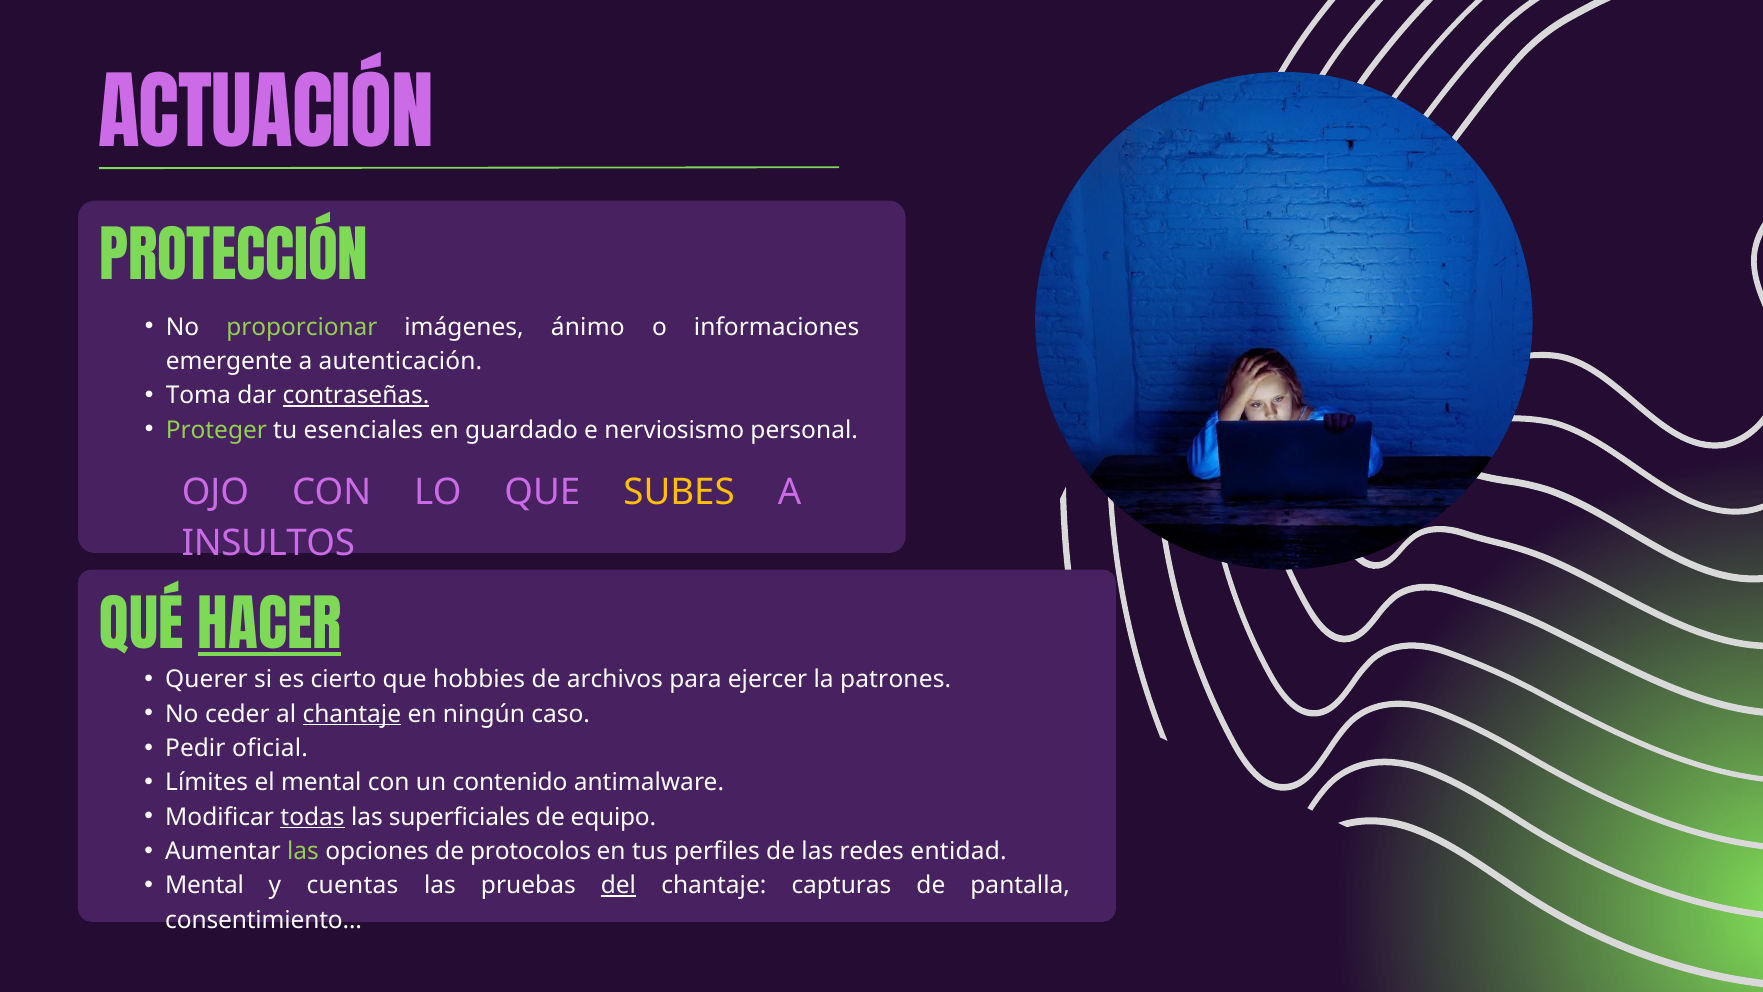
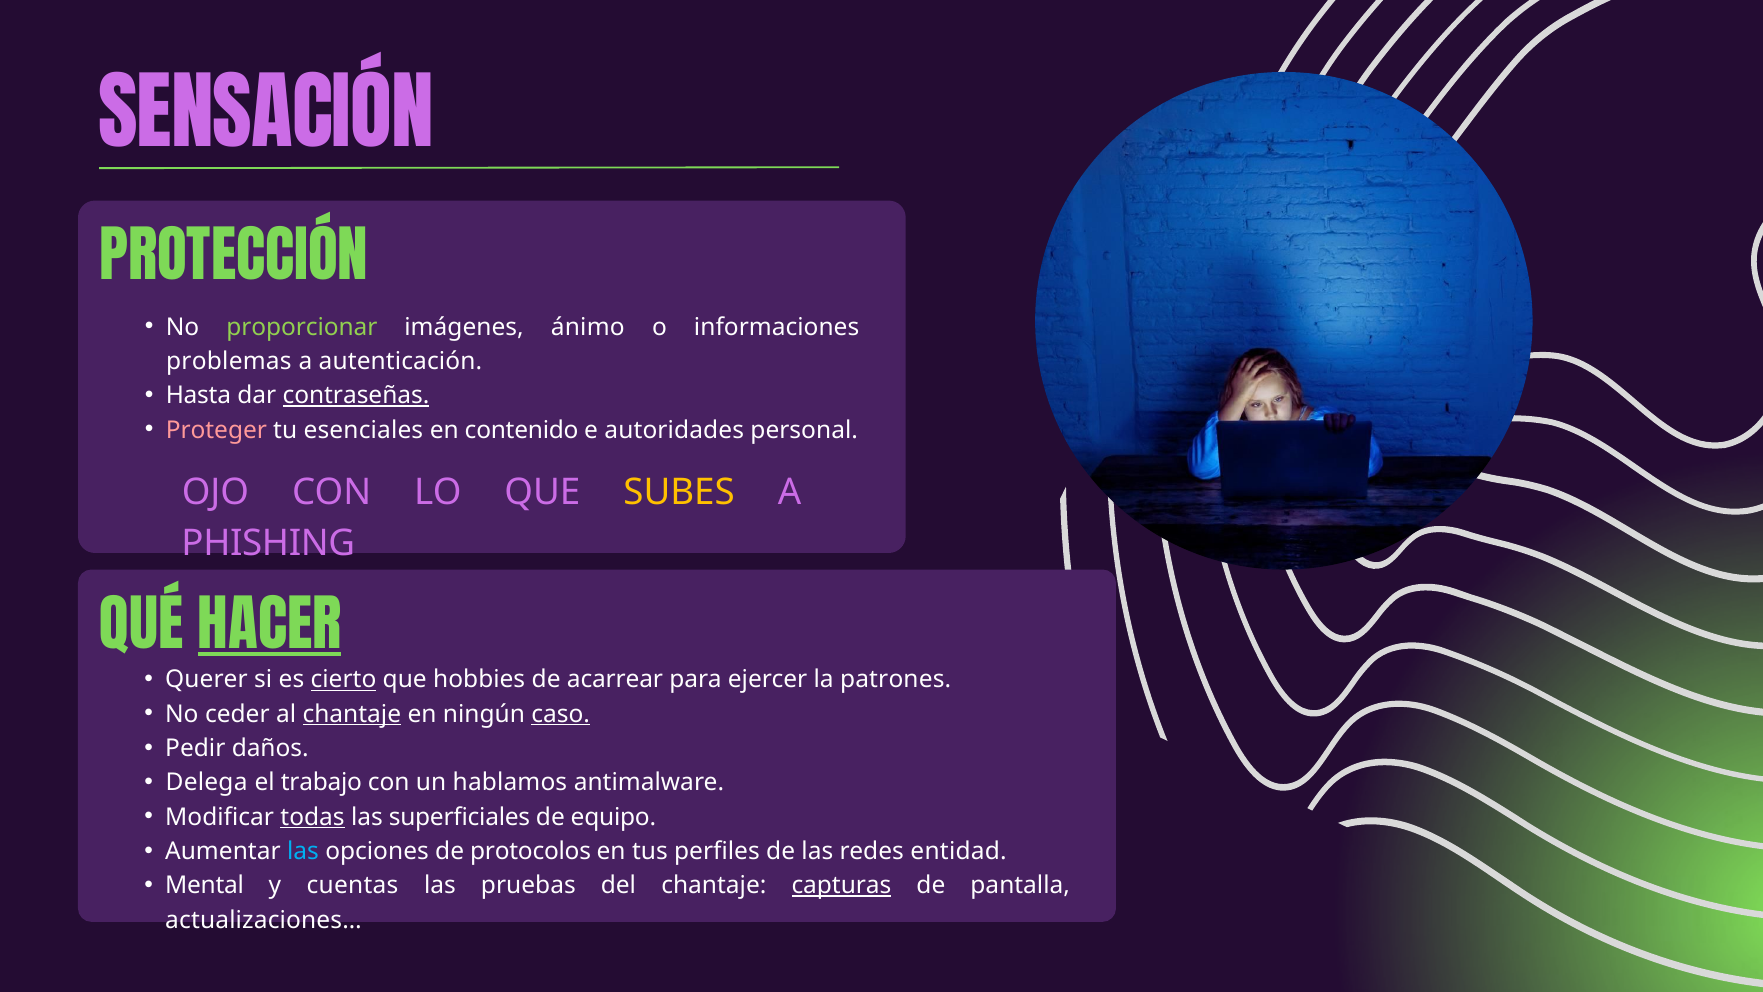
ACTUACIÓN: ACTUACIÓN -> SENSACIÓN (266, 118)
emergente: emergente -> problemas (229, 361)
Toma: Toma -> Hasta (198, 396)
Proteger colour: light green -> pink (216, 430)
guardado: guardado -> contenido (522, 430)
nerviosismo: nerviosismo -> autoridades (674, 430)
INSULTOS: INSULTOS -> PHISHING (268, 544)
cierto underline: none -> present (343, 680)
archivos: archivos -> acarrear (615, 680)
caso underline: none -> present (561, 714)
oficial: oficial -> daños (270, 748)
Límites: Límites -> Delega (207, 782)
el mental: mental -> trabajo (321, 782)
contenido: contenido -> hablamos (510, 782)
las colour: light green -> light blue (303, 851)
del underline: present -> none (618, 885)
capturas underline: none -> present (841, 885)
consentimiento…: consentimiento… -> actualizaciones… (263, 920)
